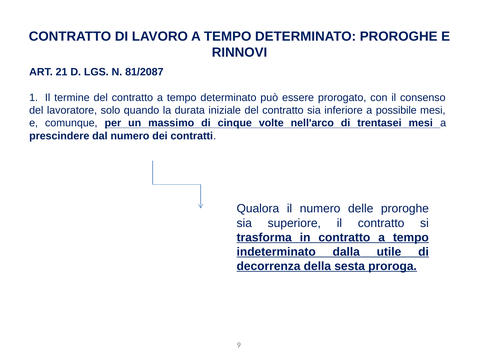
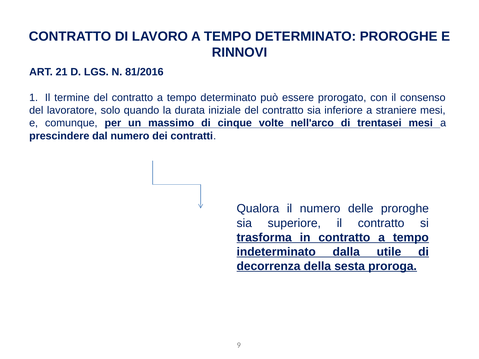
81/2087: 81/2087 -> 81/2016 (144, 72)
possibile: possibile -> straniere (396, 110)
